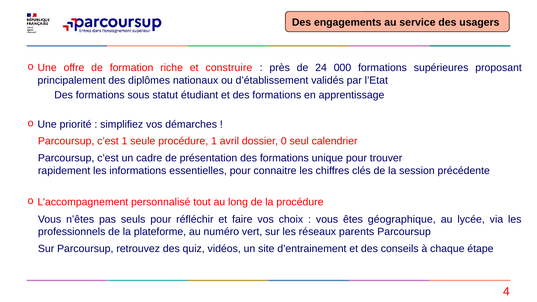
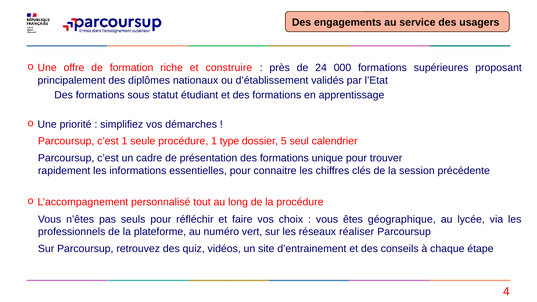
avril: avril -> type (229, 141)
0: 0 -> 5 (284, 141)
parents: parents -> réaliser (357, 232)
